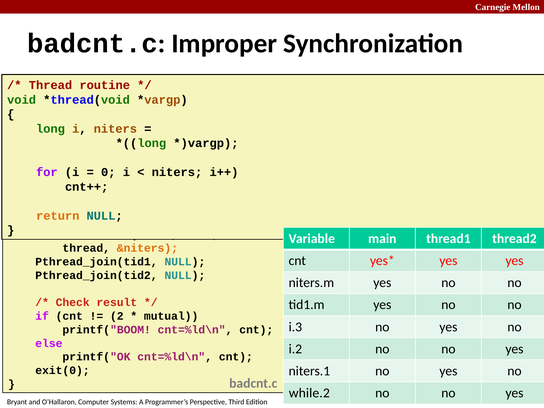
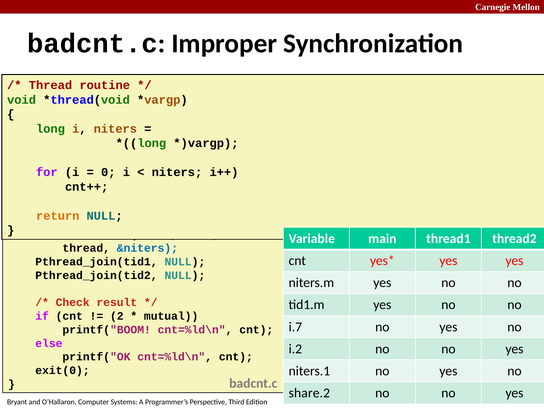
&niters colour: orange -> blue (147, 248)
i.3: i.3 -> i.7 (295, 327)
while.2: while.2 -> share.2 (309, 393)
